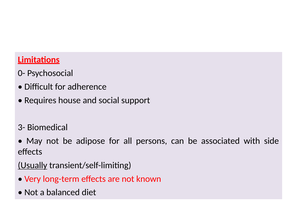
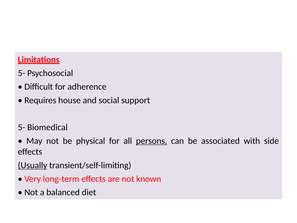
0-: 0- -> 5- (21, 73)
3-: 3- -> 5- (21, 127)
adipose: adipose -> physical (91, 141)
persons underline: none -> present (152, 141)
